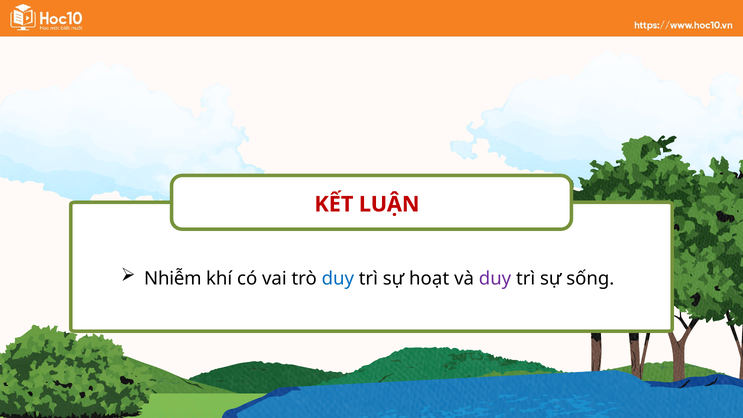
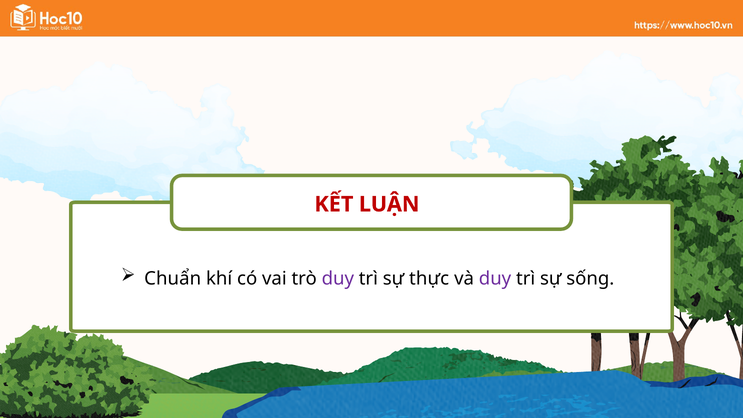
Nhiễm: Nhiễm -> Chuẩn (173, 278)
duy colour: blue -> purple (338, 278)
hoạt: hoạt -> thực (429, 278)
